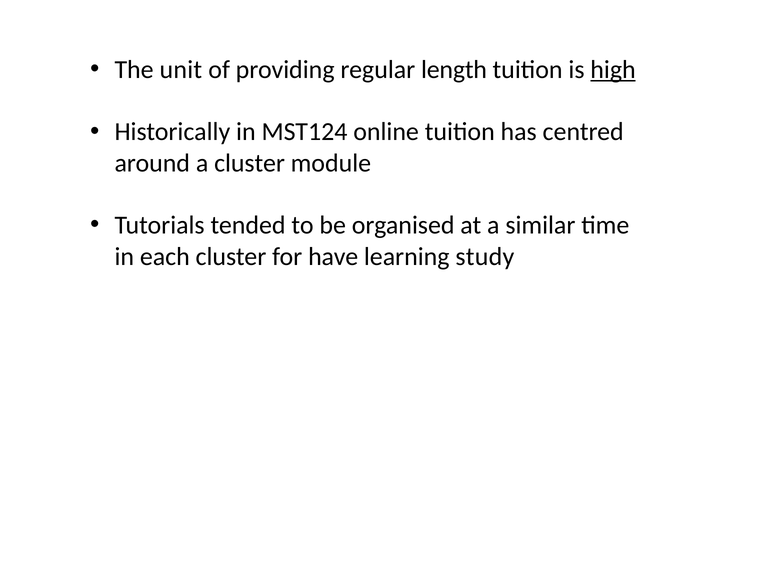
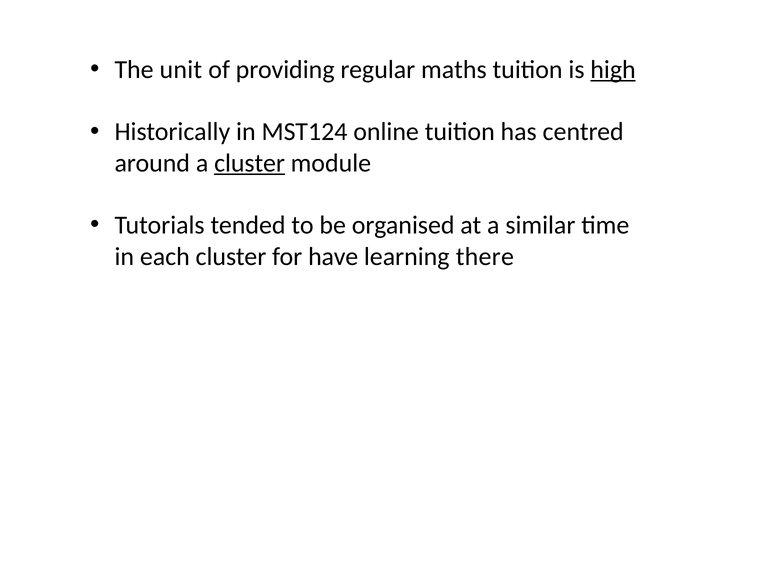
length: length -> maths (454, 70)
cluster underline: none -> present (250, 163)
study: study -> there (485, 256)
